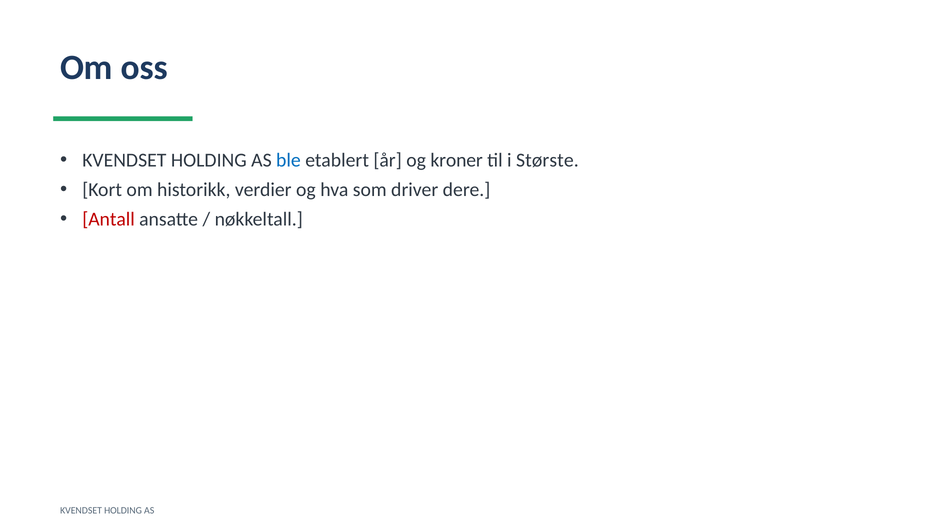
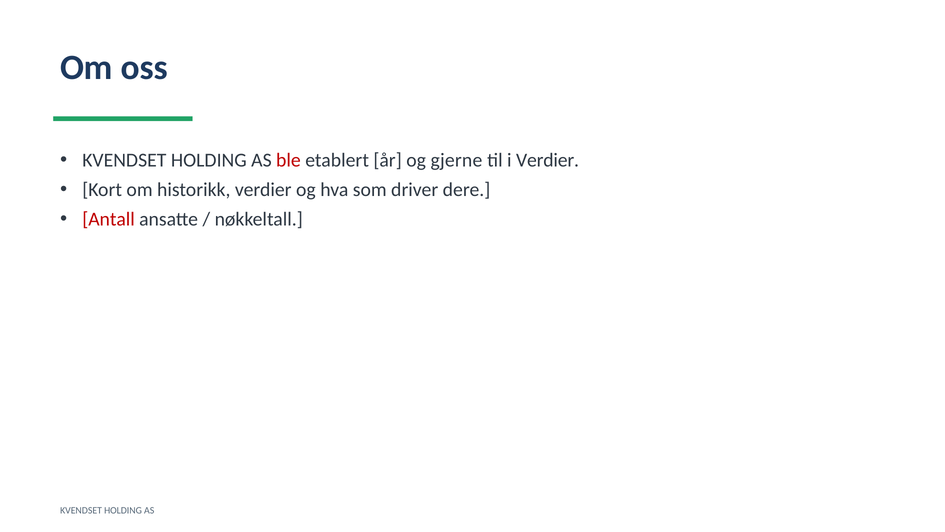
ble colour: blue -> red (288, 160)
kroner: kroner -> gjerne (456, 160)
i Største: Største -> Verdier (548, 160)
